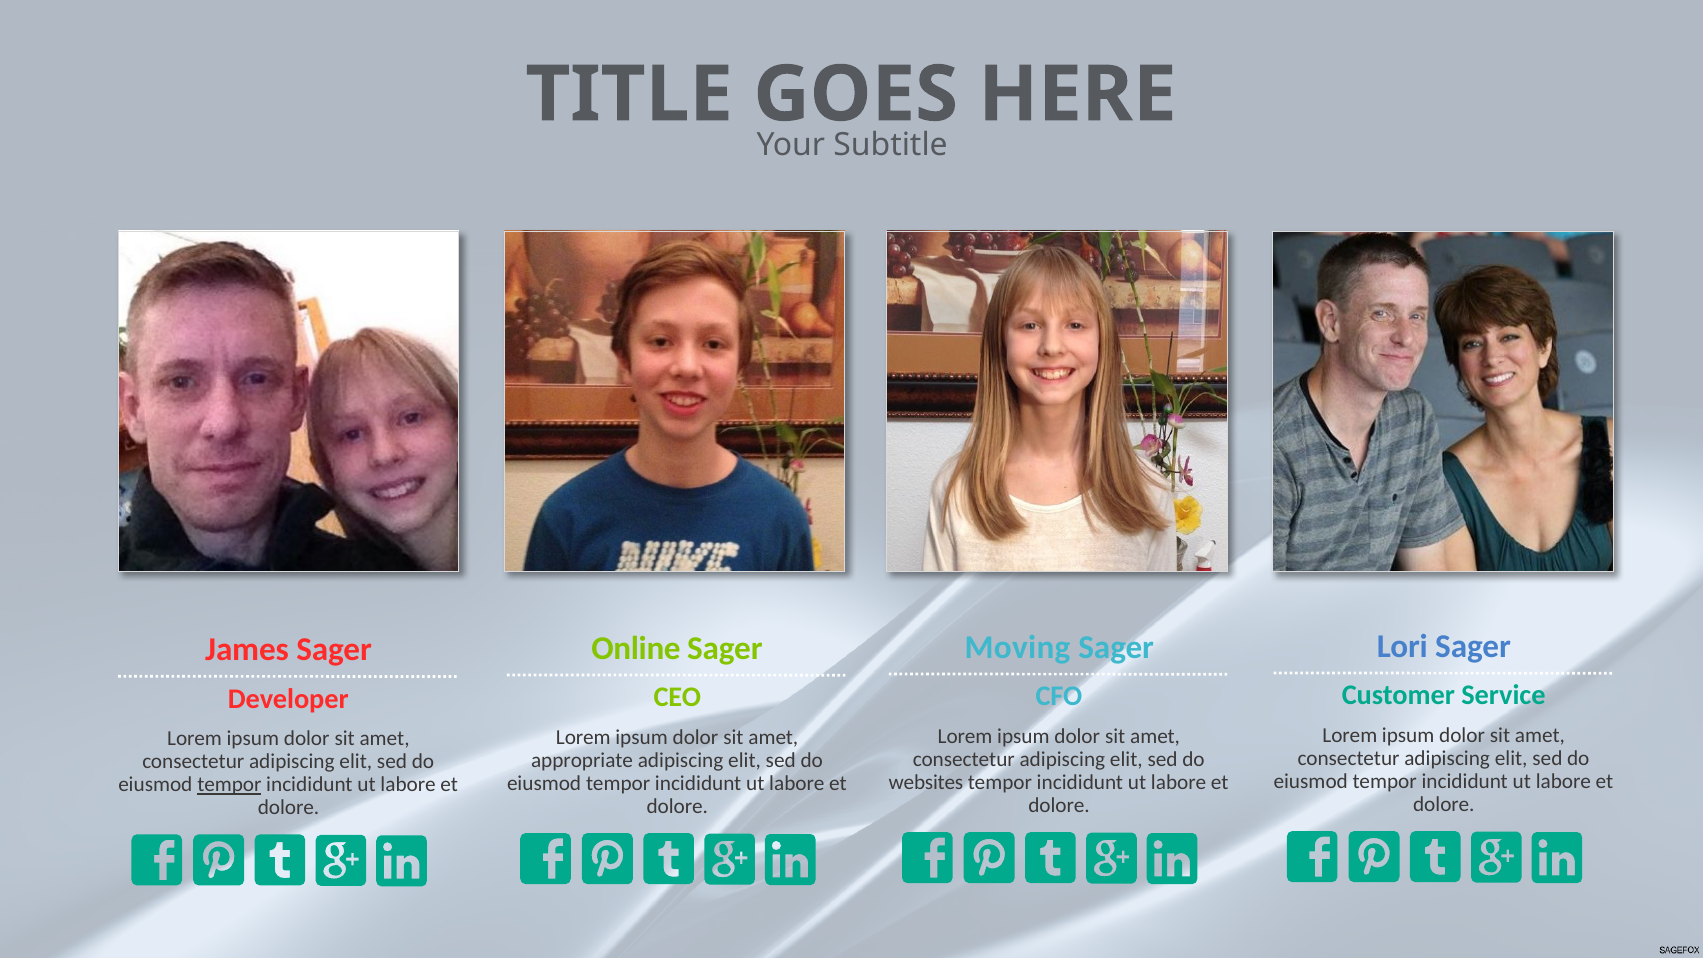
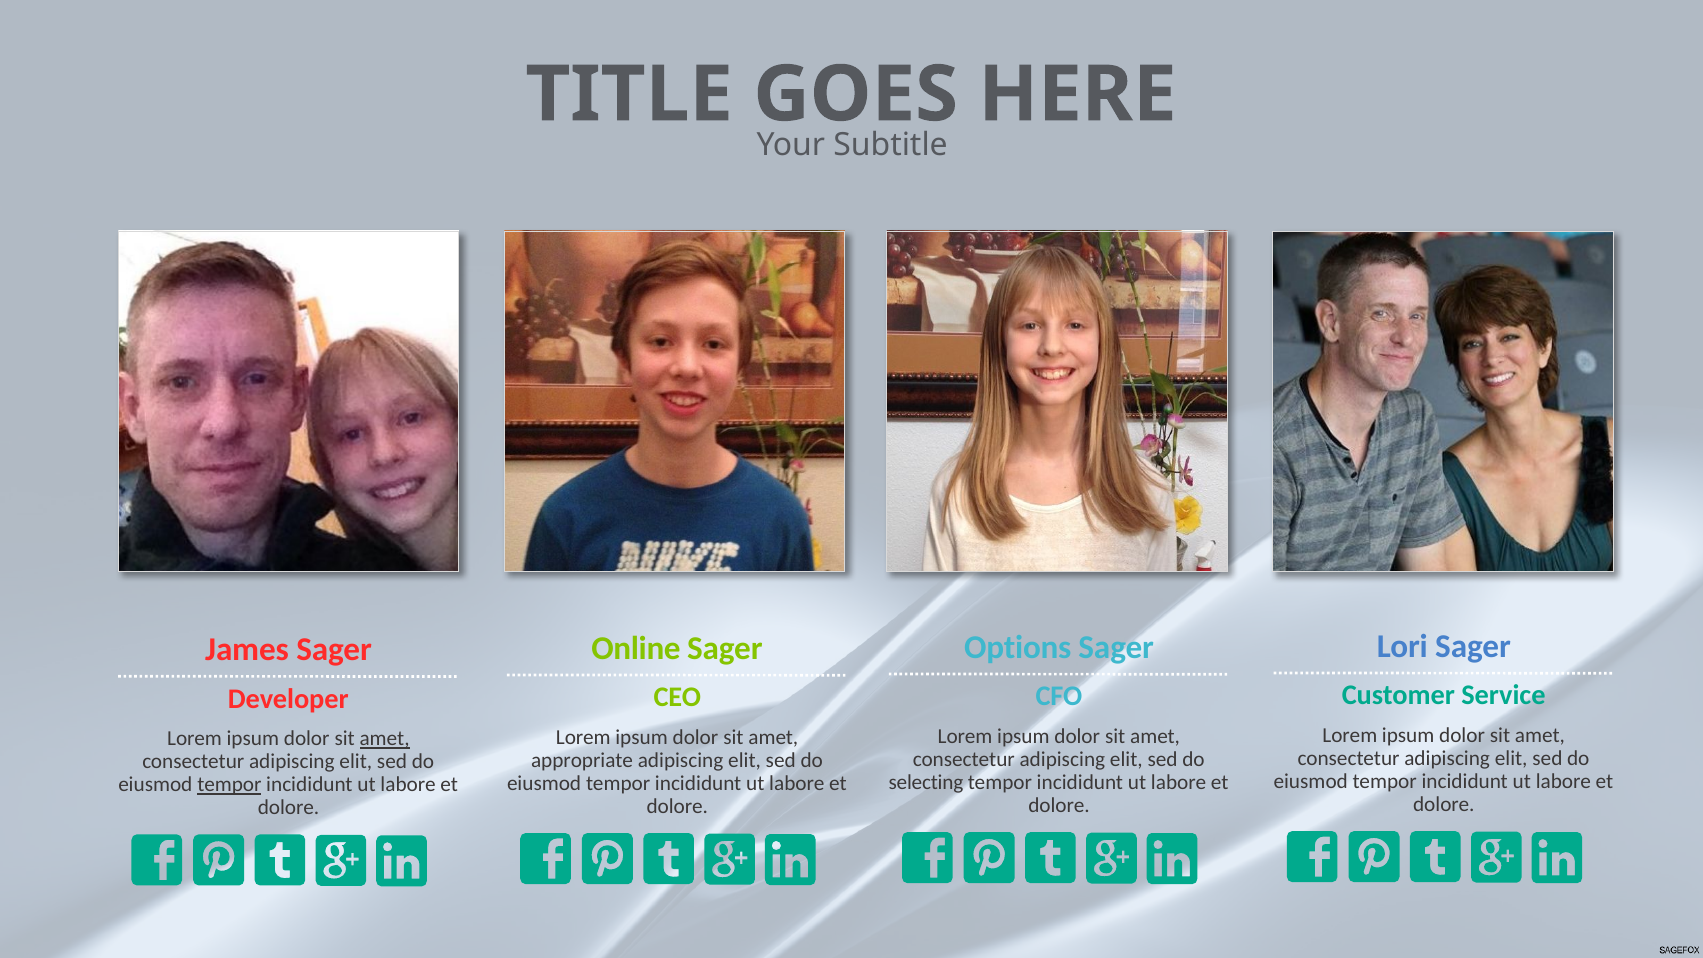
Moving: Moving -> Options (1018, 648)
amet underline: none -> present (385, 739)
websites: websites -> selecting (926, 783)
